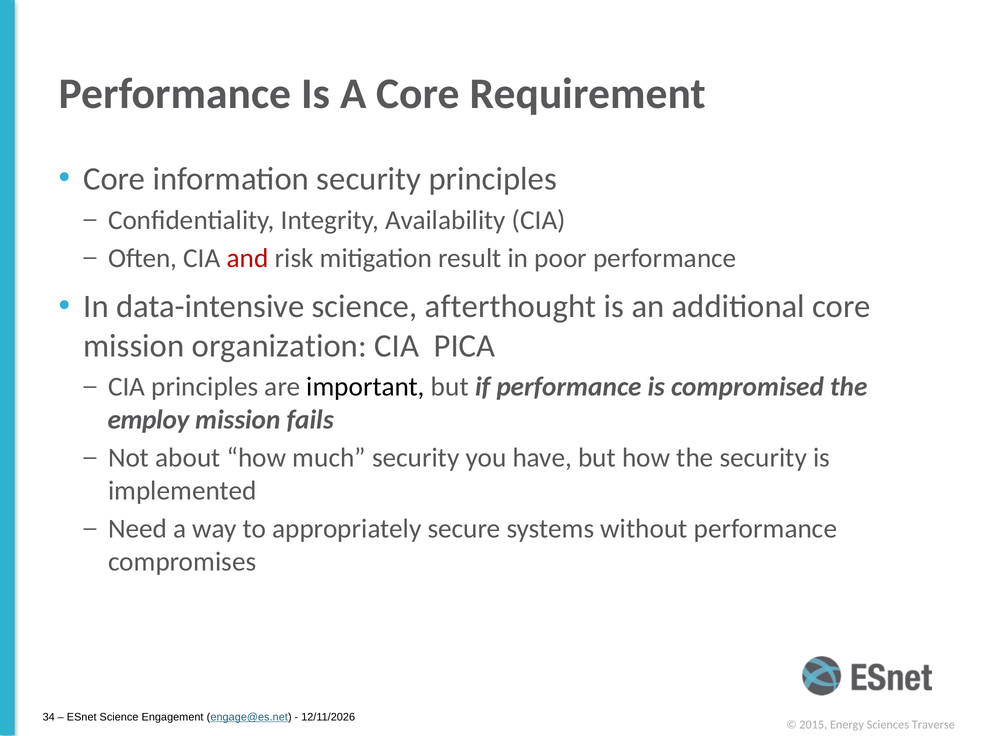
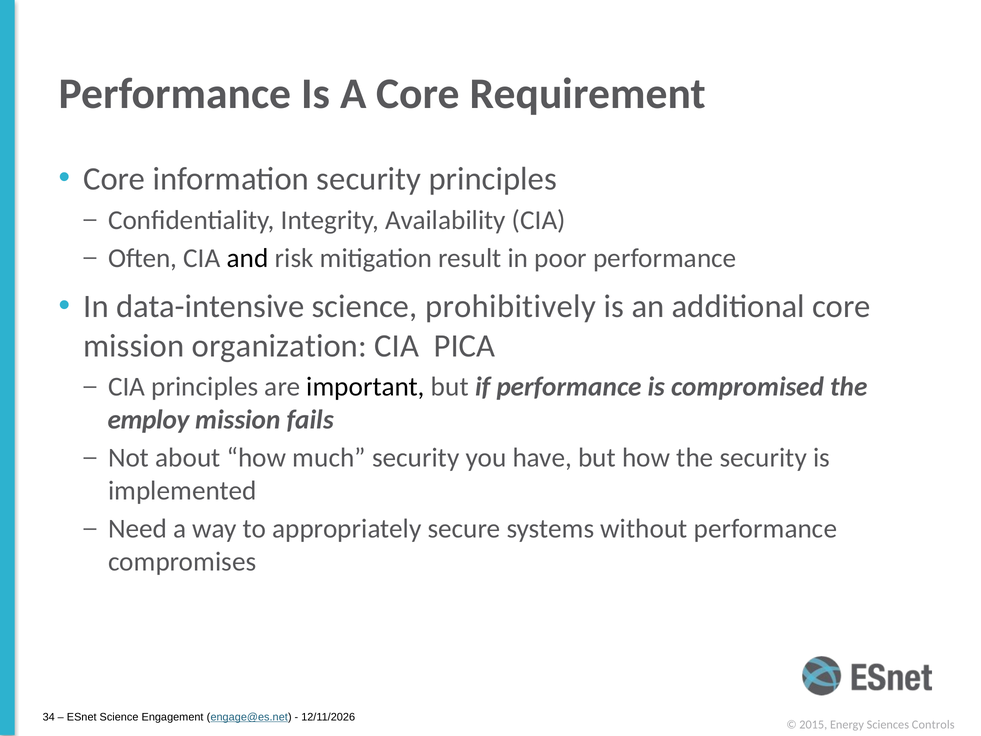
and colour: red -> black (248, 258)
afterthought: afterthought -> prohibitively (510, 307)
Traverse: Traverse -> Controls (933, 724)
